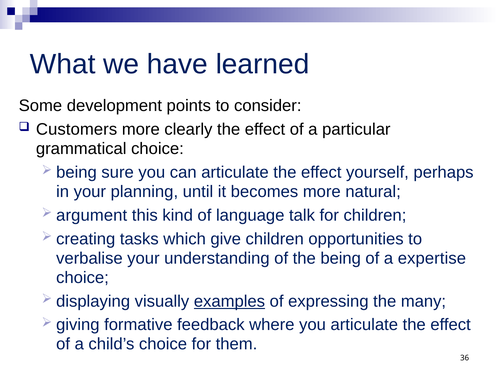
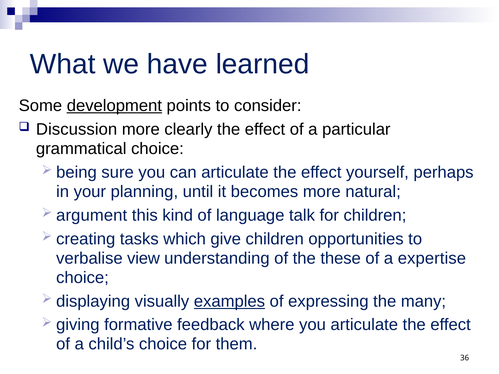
development underline: none -> present (114, 106)
Customers: Customers -> Discussion (77, 129)
verbalise your: your -> view (144, 258)
the being: being -> these (341, 258)
